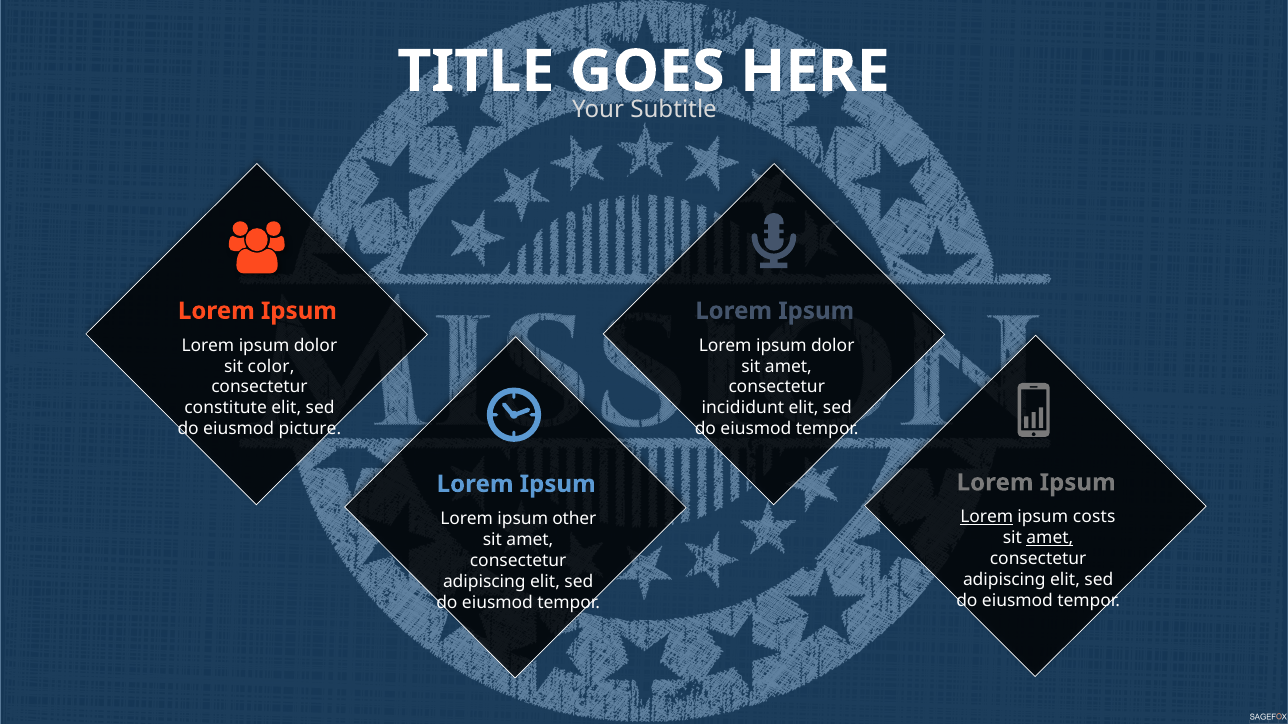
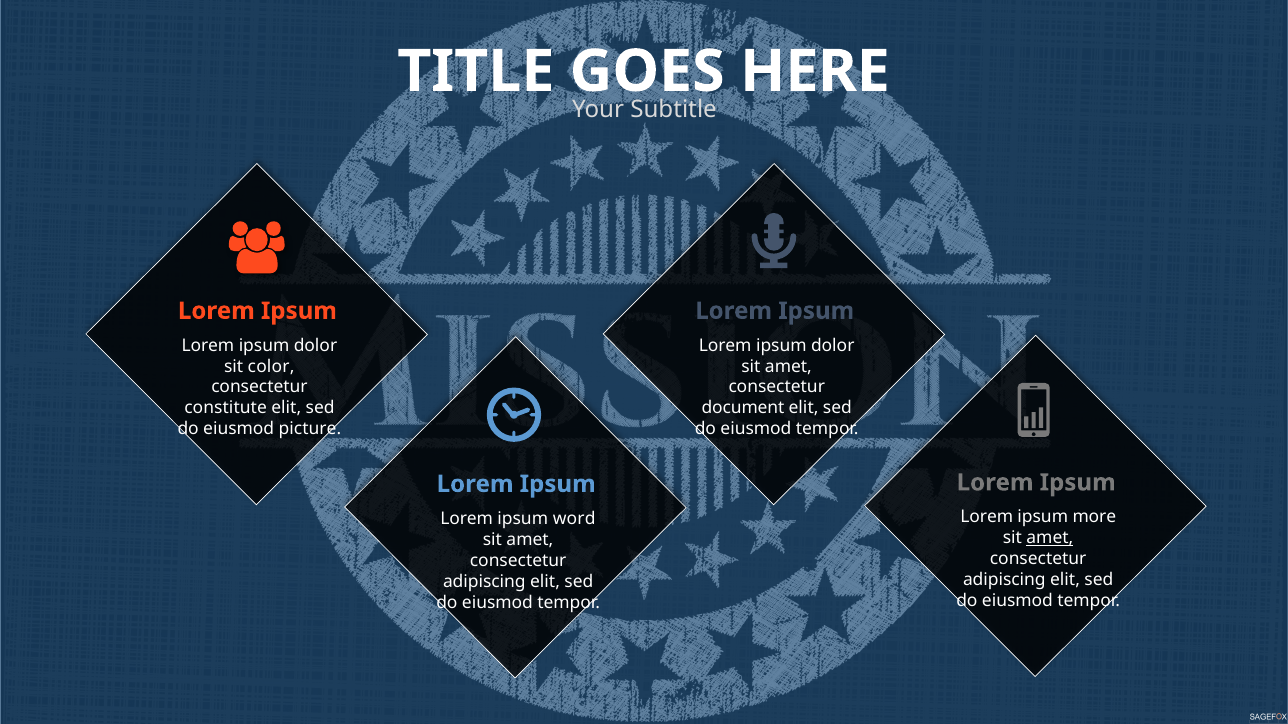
incididunt: incididunt -> document (743, 408)
Lorem underline: present -> none (987, 517)
costs: costs -> more (1094, 517)
other: other -> word (574, 519)
